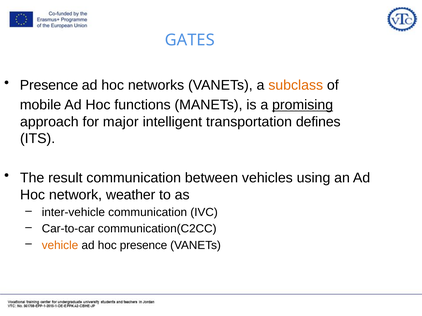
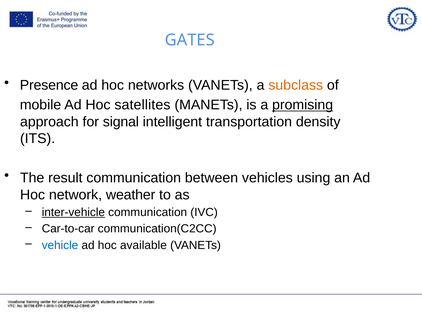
functions: functions -> satellites (142, 105)
major: major -> signal (121, 122)
defines: defines -> density (318, 122)
inter-vehicle underline: none -> present (73, 213)
vehicle colour: orange -> blue (60, 246)
hoc presence: presence -> available (143, 246)
